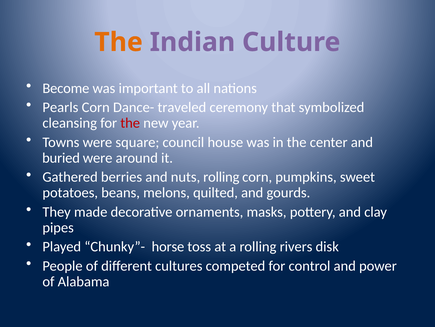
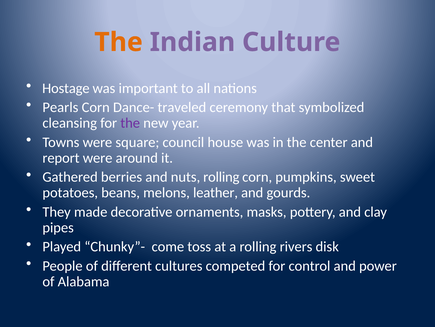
Become: Become -> Hostage (66, 88)
the colour: red -> purple (130, 123)
buried: buried -> report (61, 158)
quilted: quilted -> leather (216, 192)
horse: horse -> come (168, 246)
